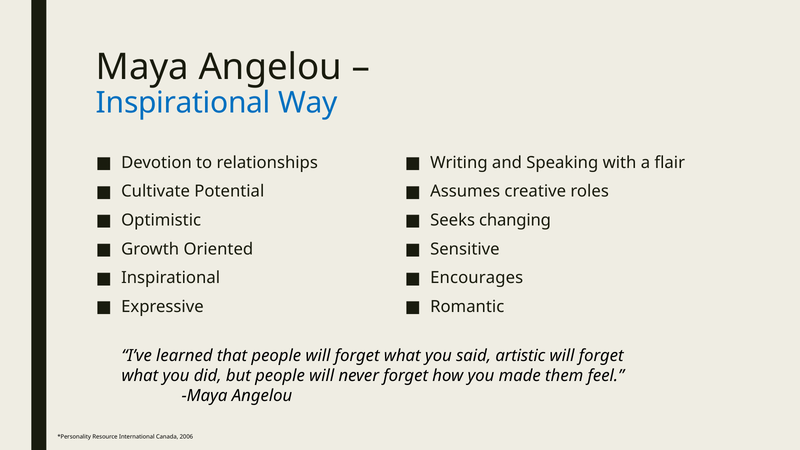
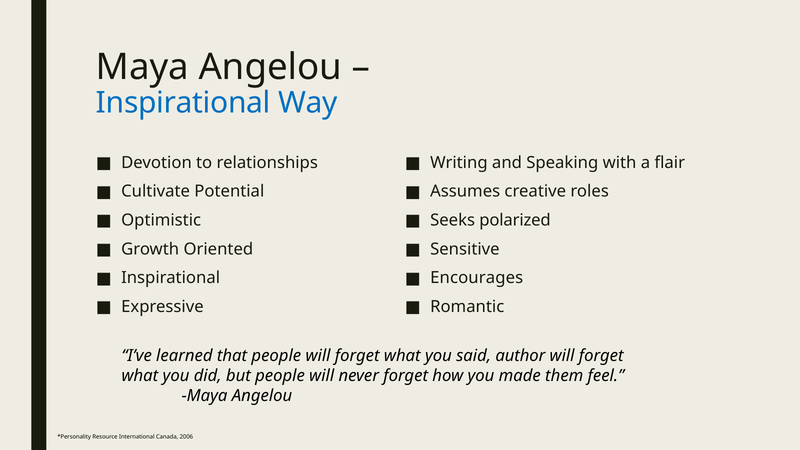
changing: changing -> polarized (515, 220)
artistic: artistic -> author (520, 356)
